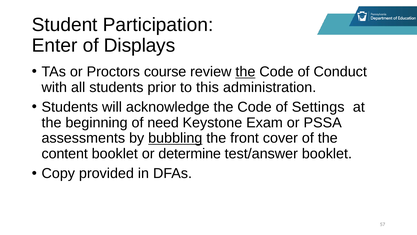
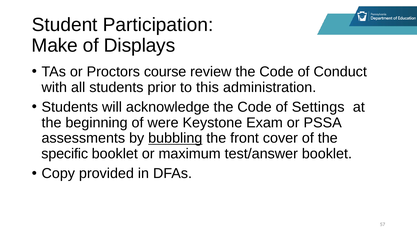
Enter: Enter -> Make (55, 45)
the underline: present -> none (245, 72)
need: need -> were (163, 122)
content: content -> specific (65, 153)
determine: determine -> maximum (190, 153)
